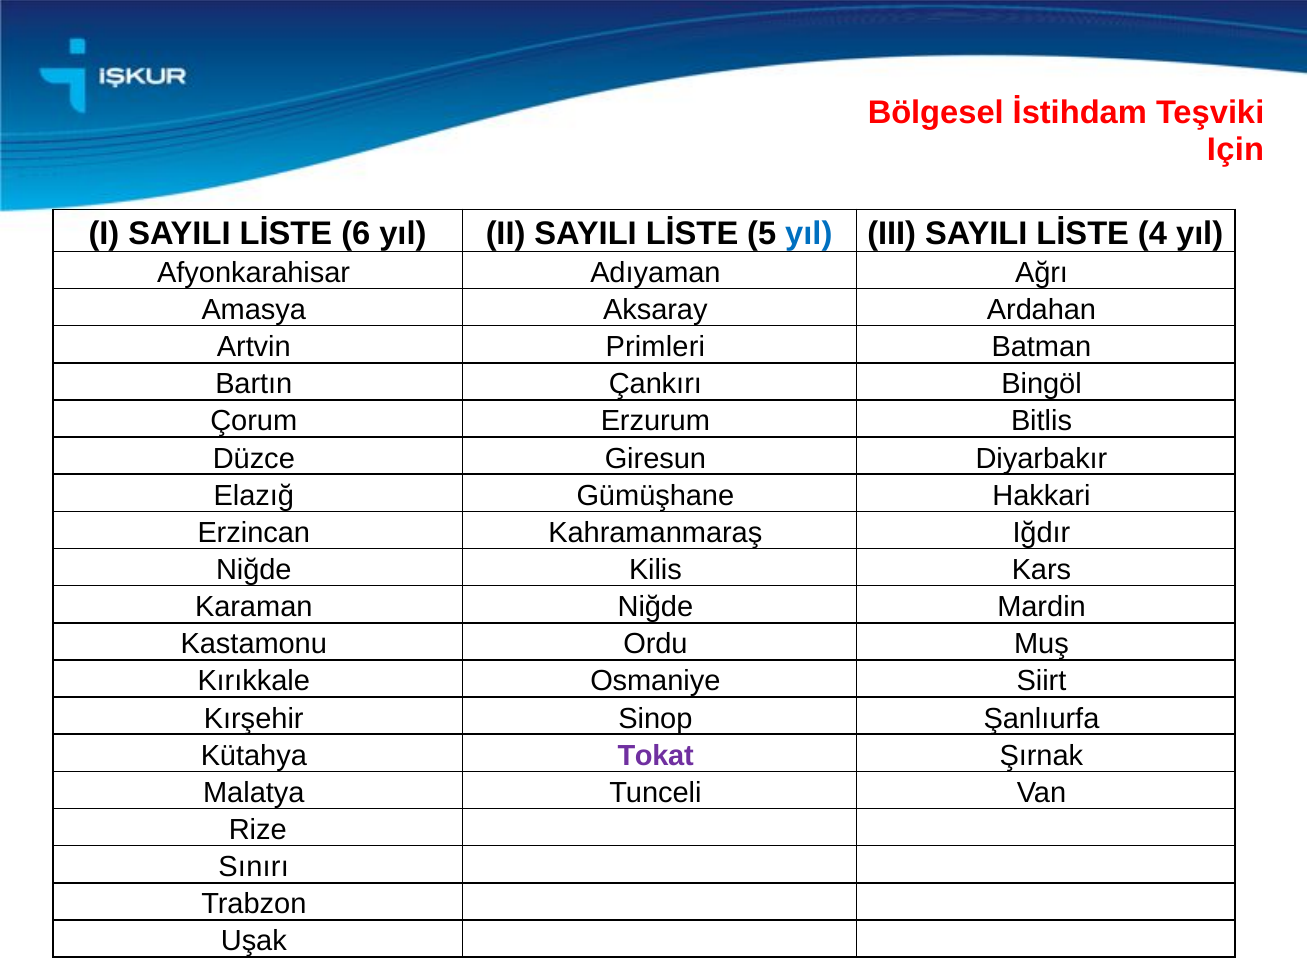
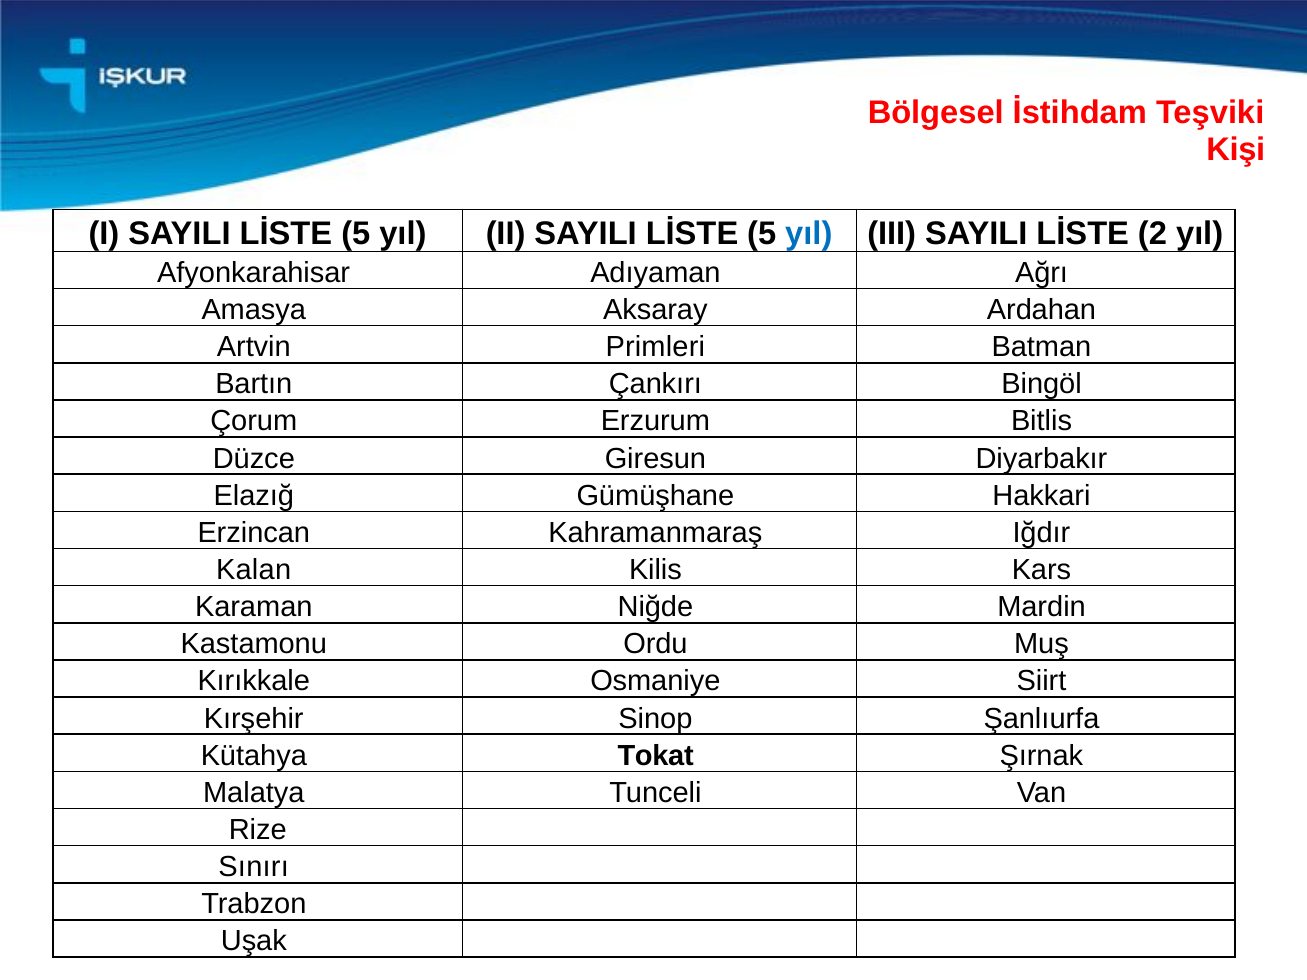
Için: Için -> Kişi (1236, 150)
I SAYILI LİSTE 6: 6 -> 5 (356, 234)
4: 4 -> 2 (1152, 234)
Niğde: Niğde -> Kalan (254, 570)
Tokat colour: purple -> black (656, 756)
